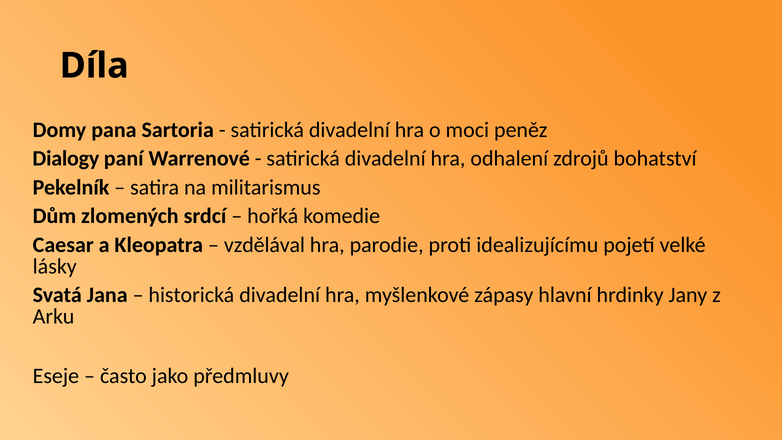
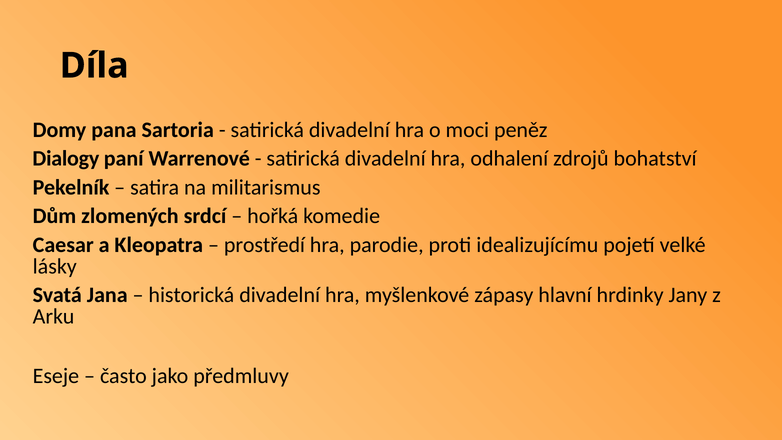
vzdělával: vzdělával -> prostředí (264, 245)
